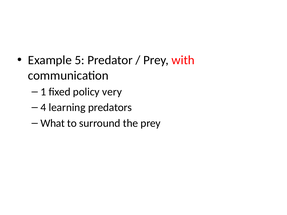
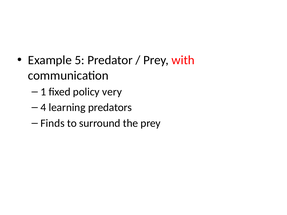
What: What -> Finds (53, 123)
